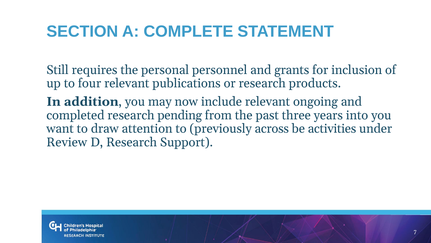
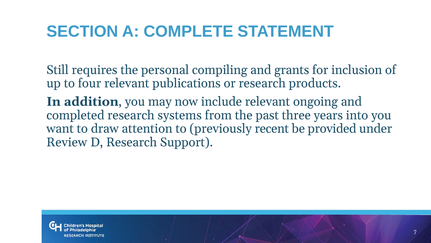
personnel: personnel -> compiling (220, 70)
pending: pending -> systems (180, 115)
across: across -> recent (272, 129)
activities: activities -> provided (332, 129)
